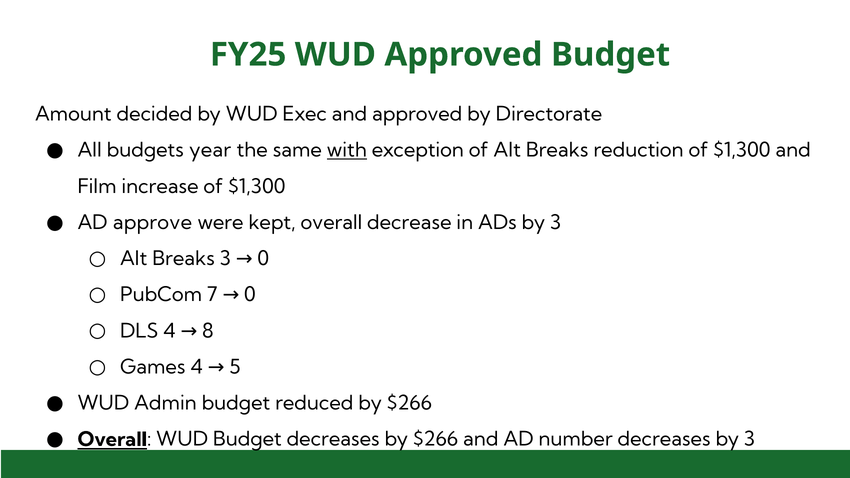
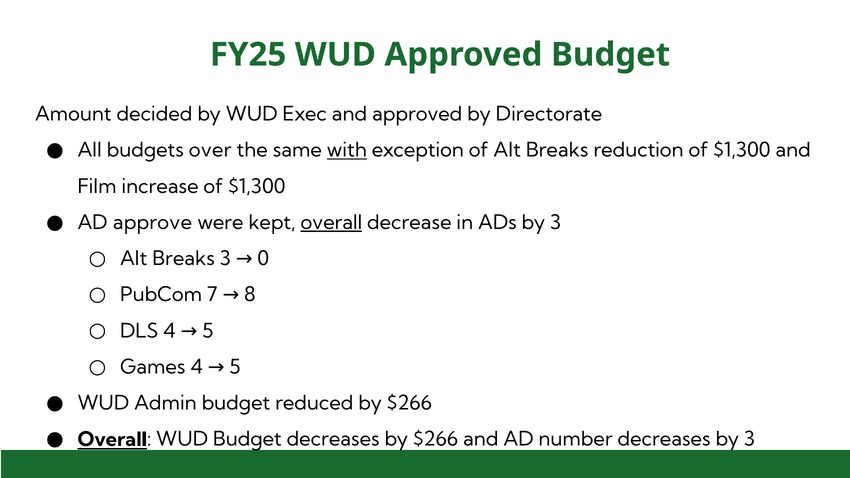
year: year -> over (210, 150)
overall underline: none -> present (331, 223)
7 0: 0 -> 8 (250, 295)
DLS 4 8: 8 -> 5 (208, 331)
